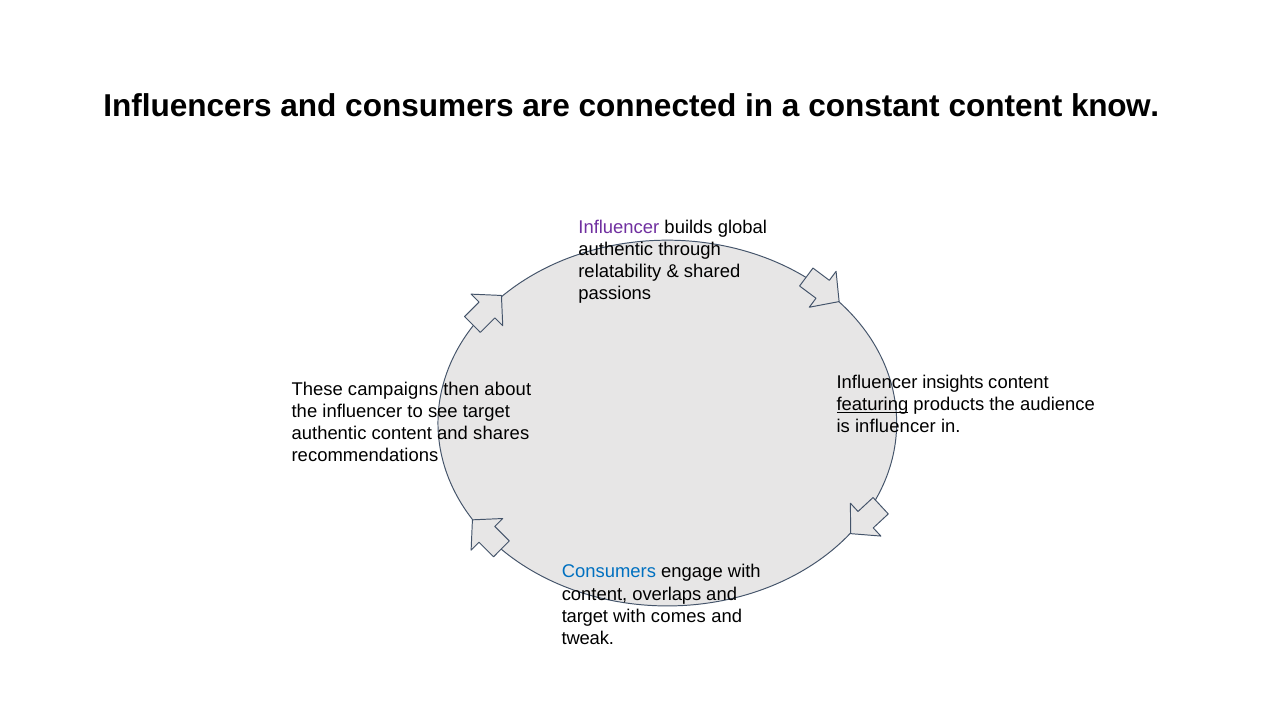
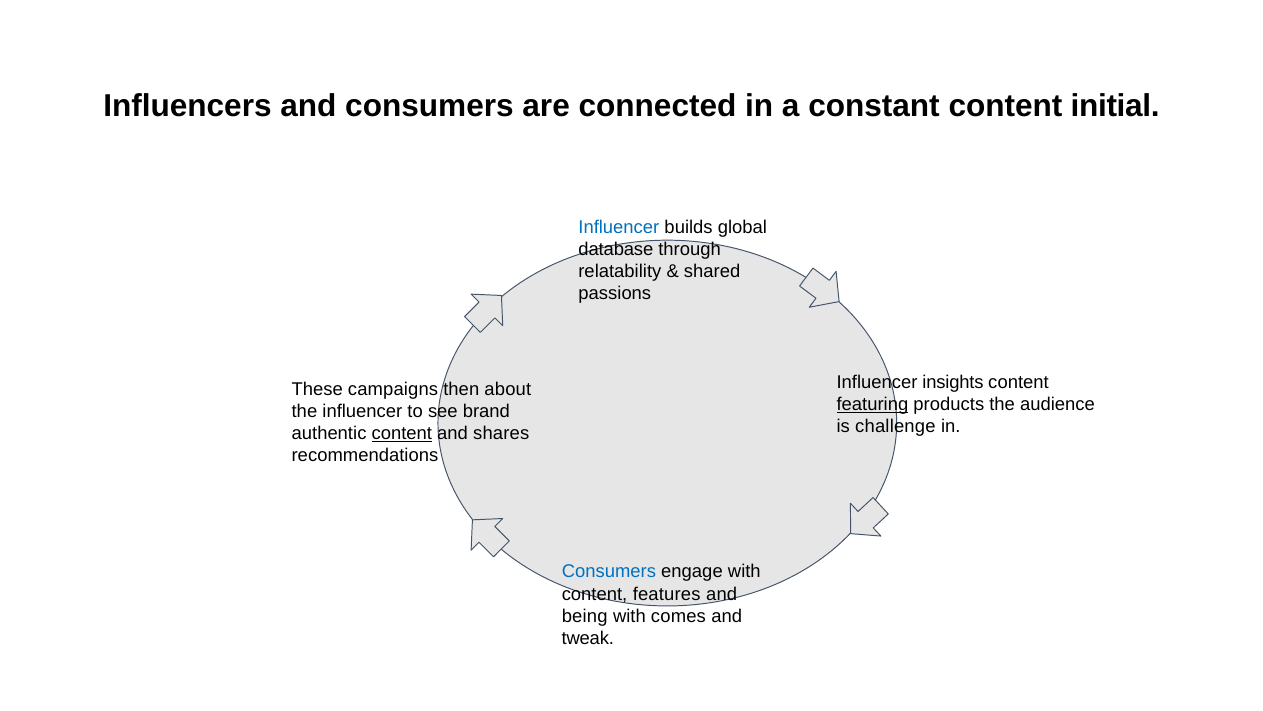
know: know -> initial (1115, 106)
Influencer colour: purple -> blue (619, 227)
authentic: authentic -> database (616, 249)
see target: target -> brand (486, 411)
is influencer: influencer -> challenge (895, 426)
content underline: none -> present (402, 433)
overlaps: overlaps -> features (667, 593)
target: target -> being (585, 616)
